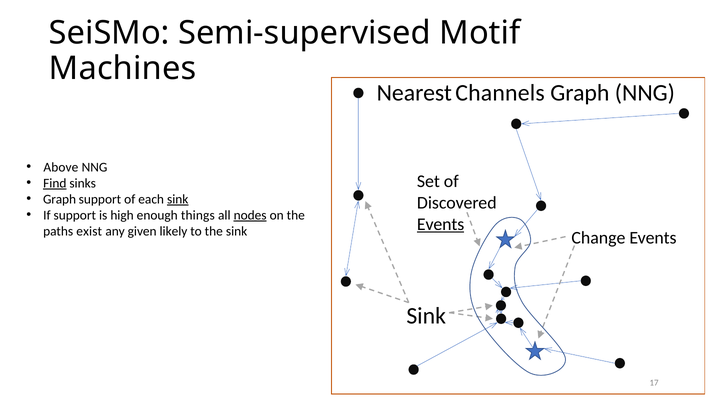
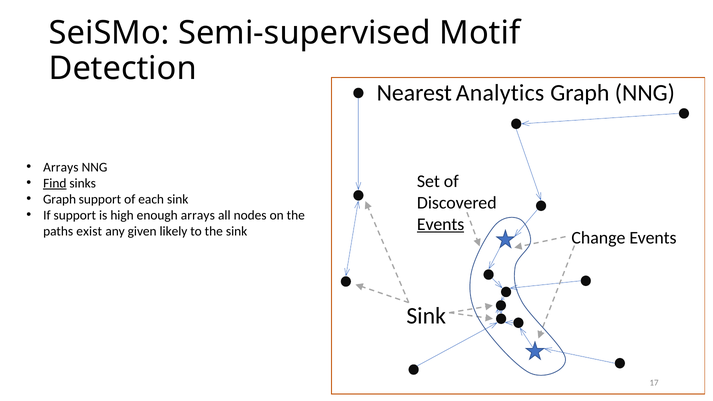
Machines: Machines -> Detection (123, 68)
Channels: Channels -> Analytics (500, 93)
Above: Above -> Arrays (61, 167)
sink underline: present -> none (178, 199)
enough things: things -> arrays (198, 215)
nodes underline: present -> none (250, 215)
